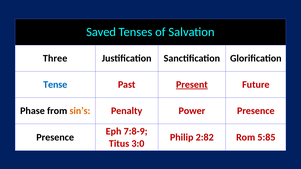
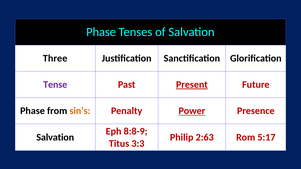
Saved: Saved -> Phase (101, 32)
Tense colour: blue -> purple (55, 85)
Power underline: none -> present (192, 111)
7:8-9: 7:8-9 -> 8:8-9 (136, 132)
Presence: Presence -> Salvation (55, 138)
2:82: 2:82 -> 2:63 (205, 138)
5:85: 5:85 -> 5:17 (266, 138)
3:0: 3:0 -> 3:3 (138, 144)
